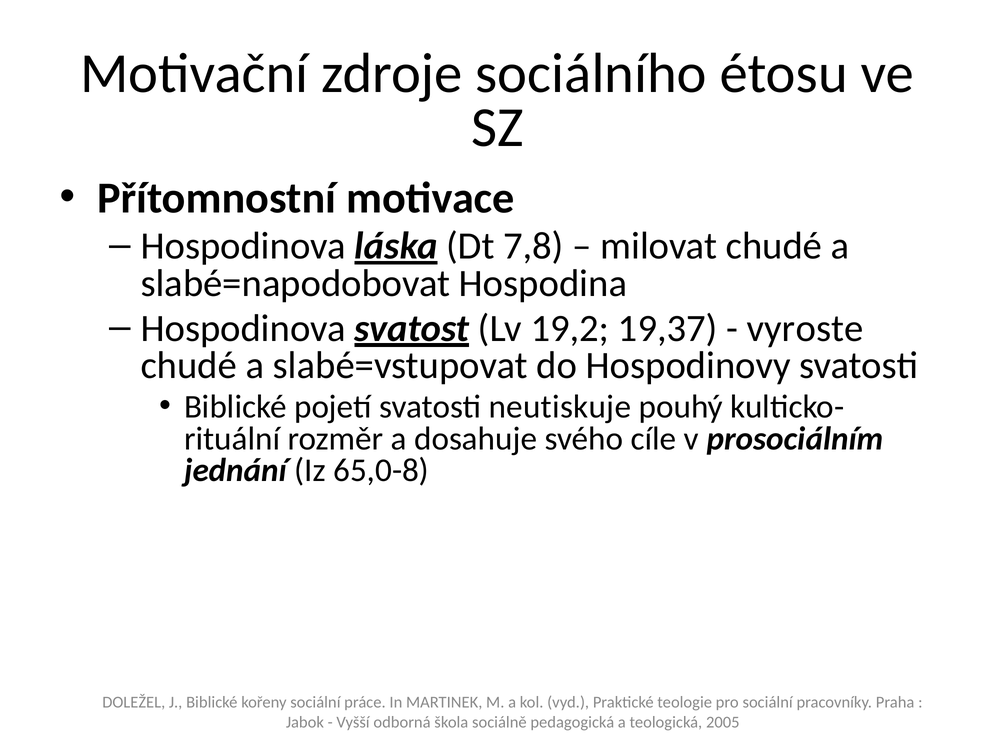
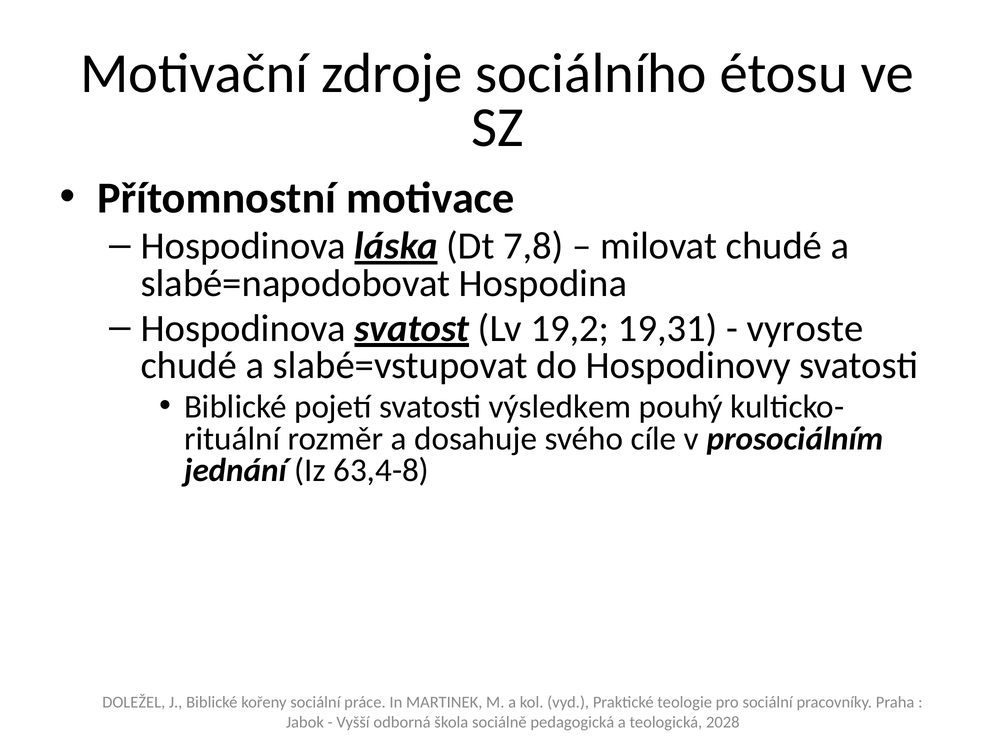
19,37: 19,37 -> 19,31 (668, 328)
neutiskuje: neutiskuje -> výsledkem (560, 407)
65,0-8: 65,0-8 -> 63,4-8 (381, 471)
2005: 2005 -> 2028 (723, 723)
